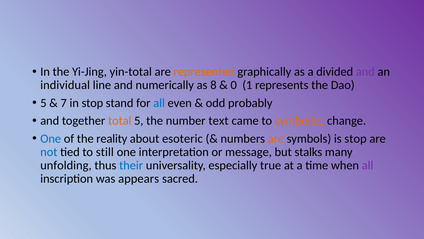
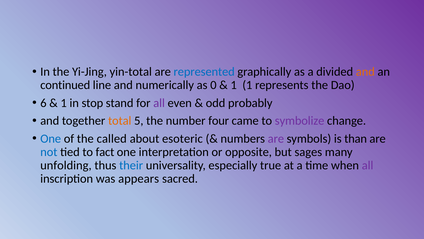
represented colour: orange -> blue (204, 72)
and colour: purple -> orange (365, 72)
individual: individual -> continued (65, 85)
8: 8 -> 0 (213, 85)
0: 0 -> 1 (234, 85)
5: 5 -> 6 (43, 103)
7: 7 -> 1 (64, 103)
all colour: blue -> purple (159, 103)
text: text -> four (219, 121)
symbolize colour: orange -> purple (300, 121)
reality: reality -> called (112, 138)
are colour: orange -> purple (276, 138)
is stop: stop -> than (356, 138)
still: still -> fact (105, 152)
message: message -> opposite (249, 152)
stalks: stalks -> sages (308, 152)
